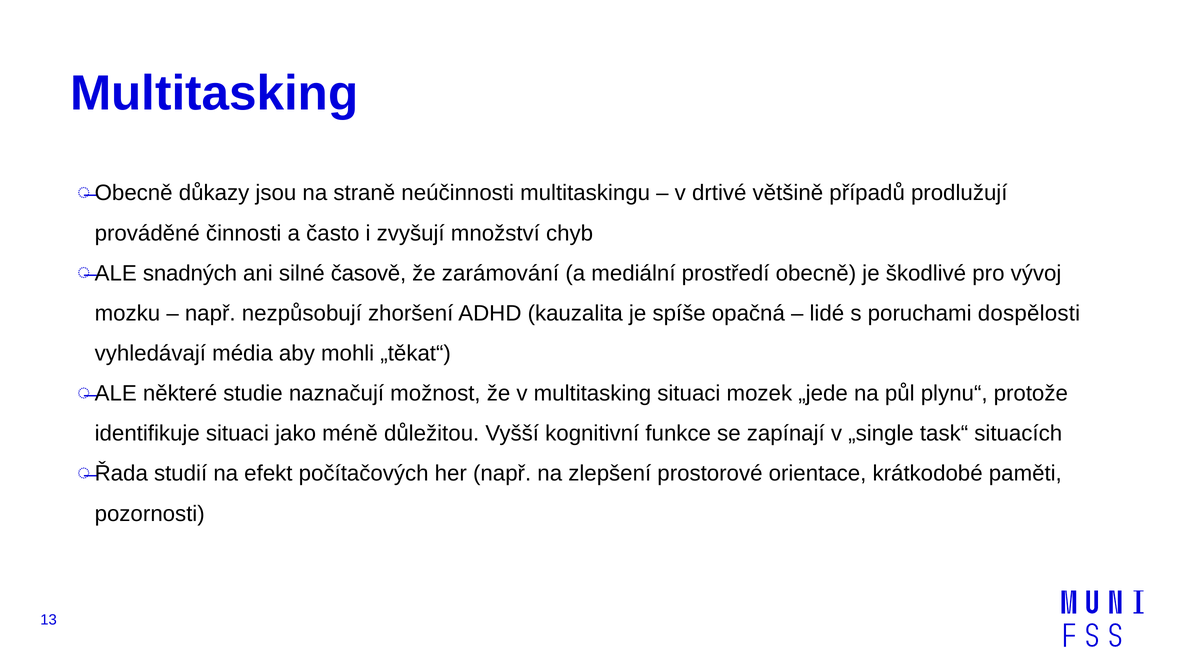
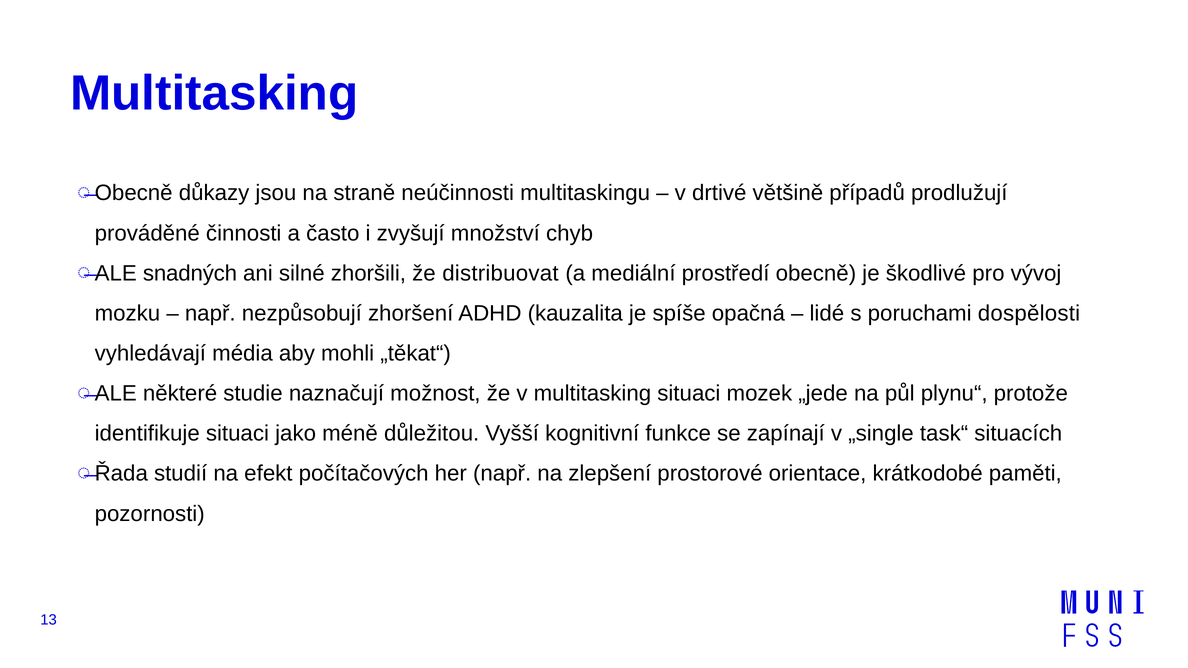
časově: časově -> zhoršili (368, 273)
zarámování: zarámování -> distribuovat (500, 273)
